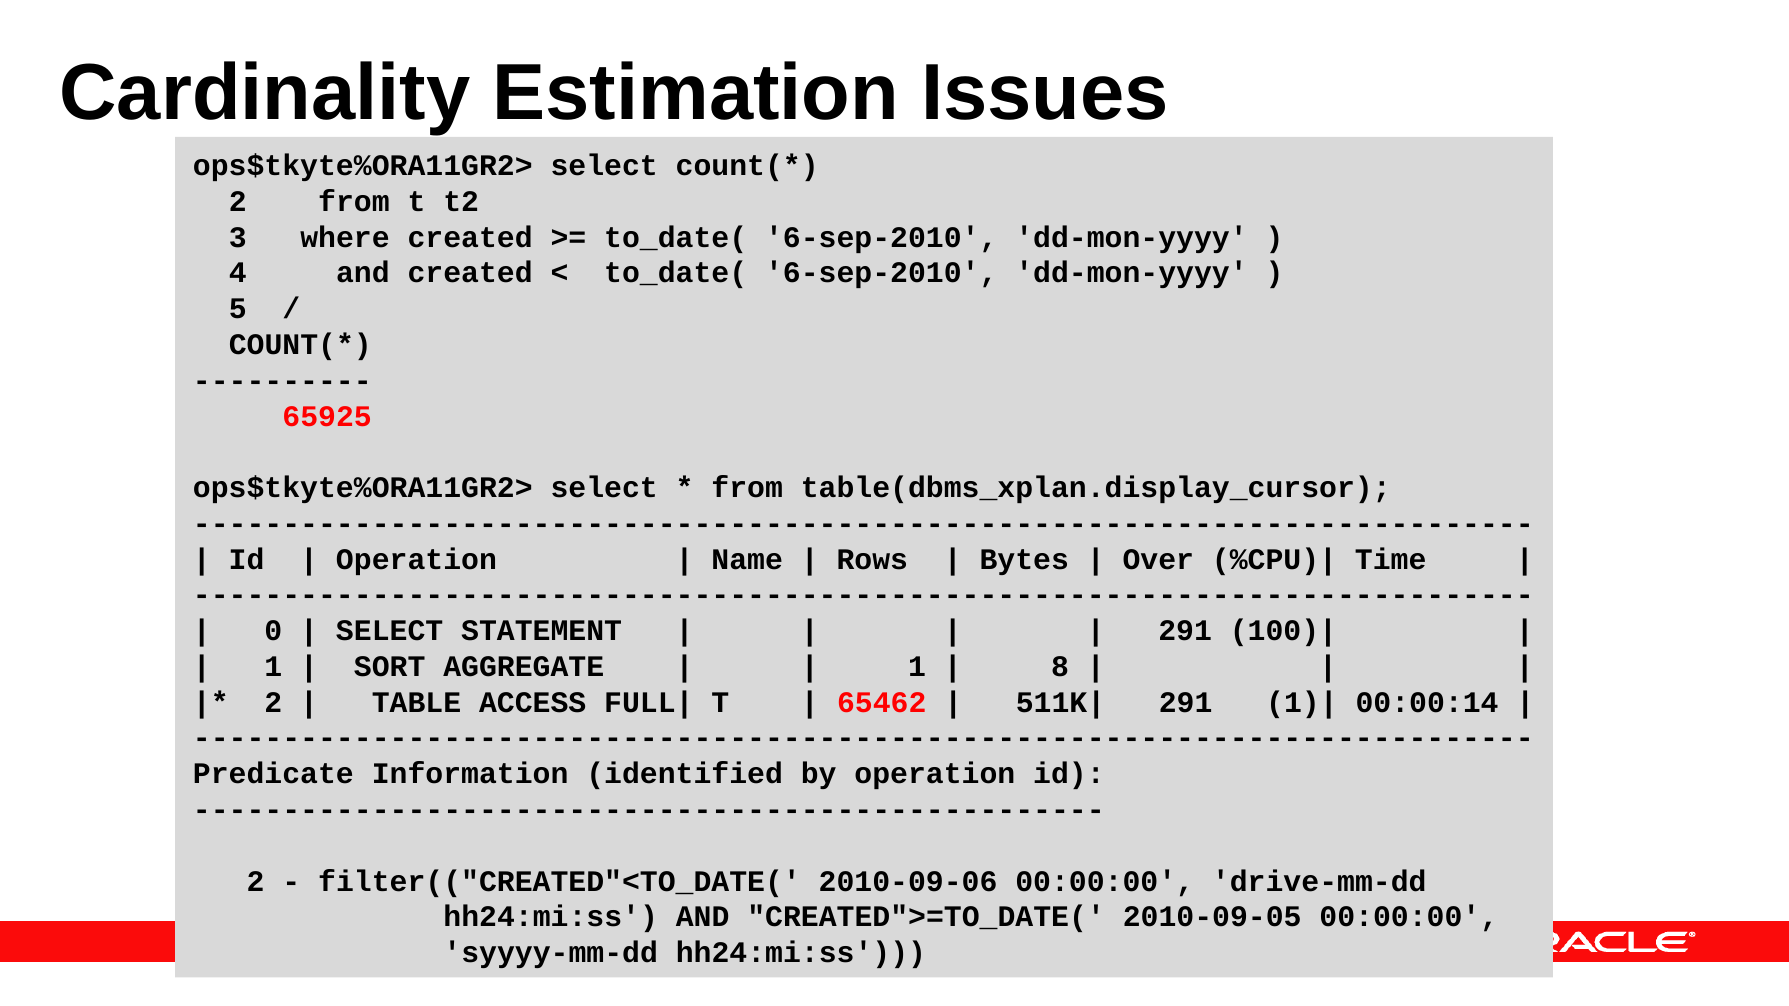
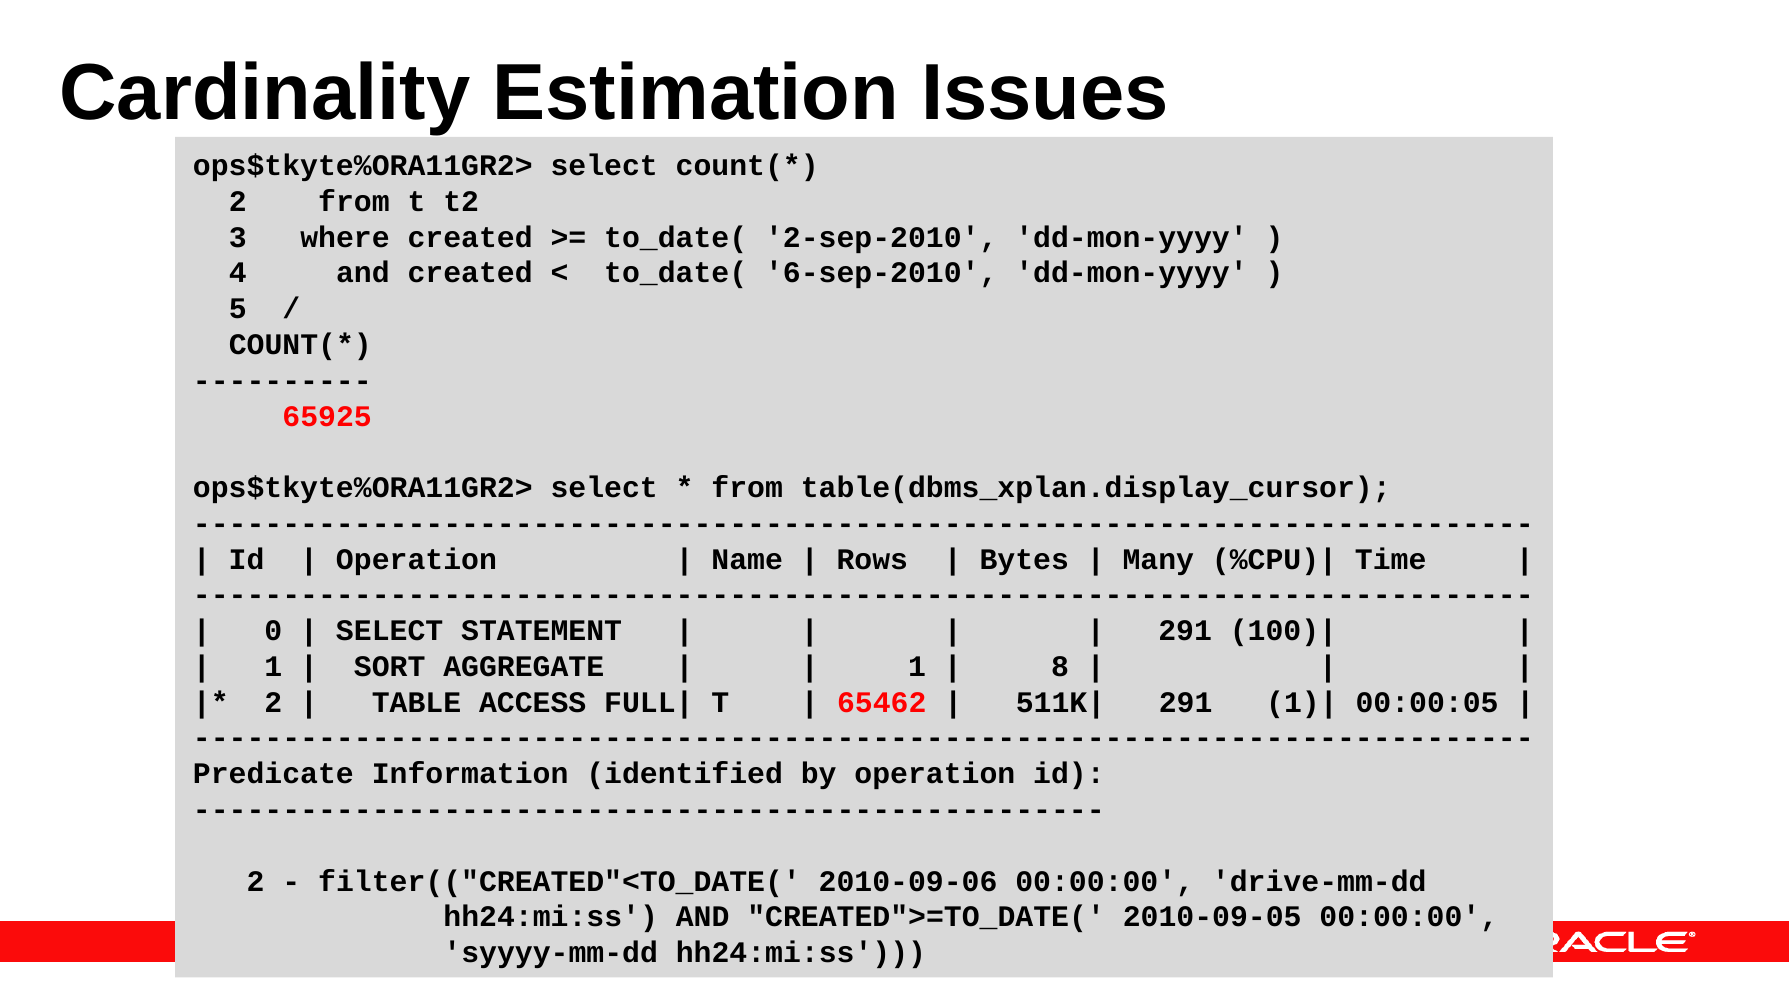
6-sep-2010: 6-sep-2010 -> 2-sep-2010 (881, 237)
Over: Over -> Many (1158, 559)
00:00:14: 00:00:14 -> 00:00:05 (1427, 703)
